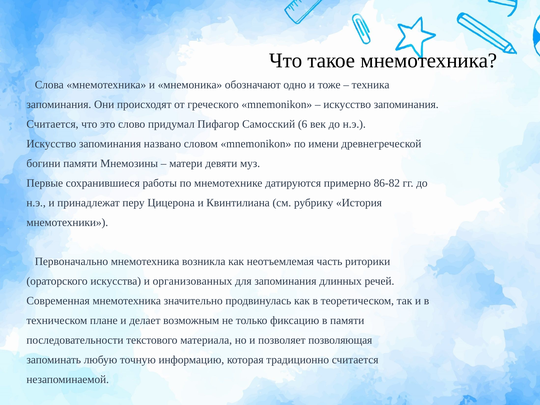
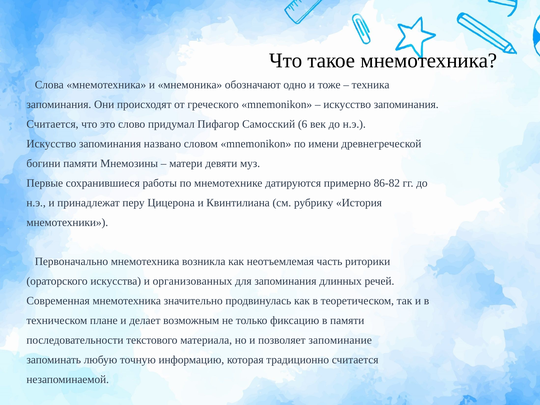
позволяющая: позволяющая -> запоминание (340, 340)
